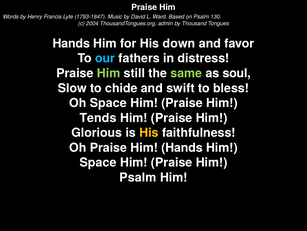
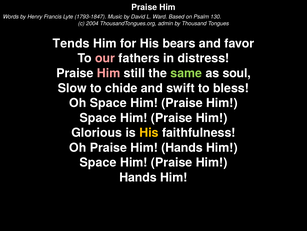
Hands: Hands -> Tends (71, 43)
down: down -> bears (179, 43)
our colour: light blue -> pink (105, 58)
Him colour: light green -> pink (109, 73)
Tends: Tends -> Space (98, 118)
Psalm: Psalm -> Hands (138, 177)
